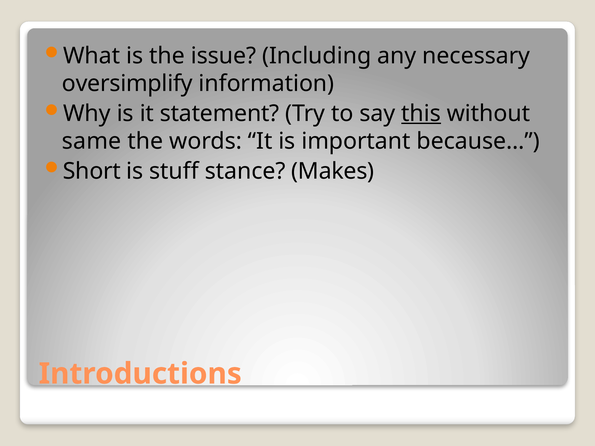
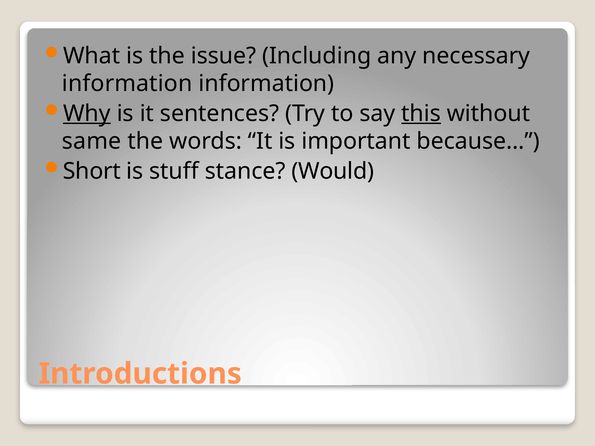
oversimplify: oversimplify -> information (127, 84)
Why underline: none -> present (87, 114)
statement: statement -> sentences (220, 114)
Makes: Makes -> Would (333, 171)
